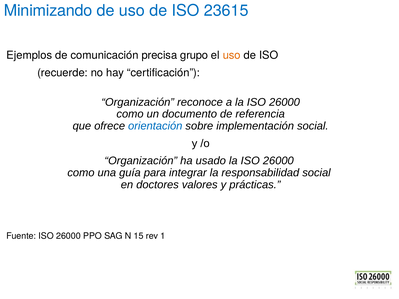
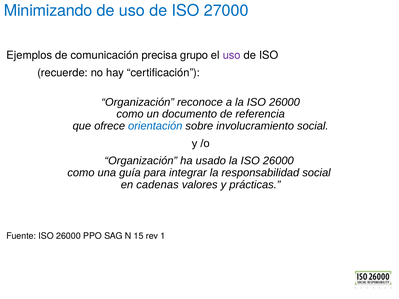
23615: 23615 -> 27000 (226, 11)
uso colour: orange -> purple (232, 55)
implementación: implementación -> involucramiento (255, 126)
doctores: doctores -> cadenas (157, 185)
